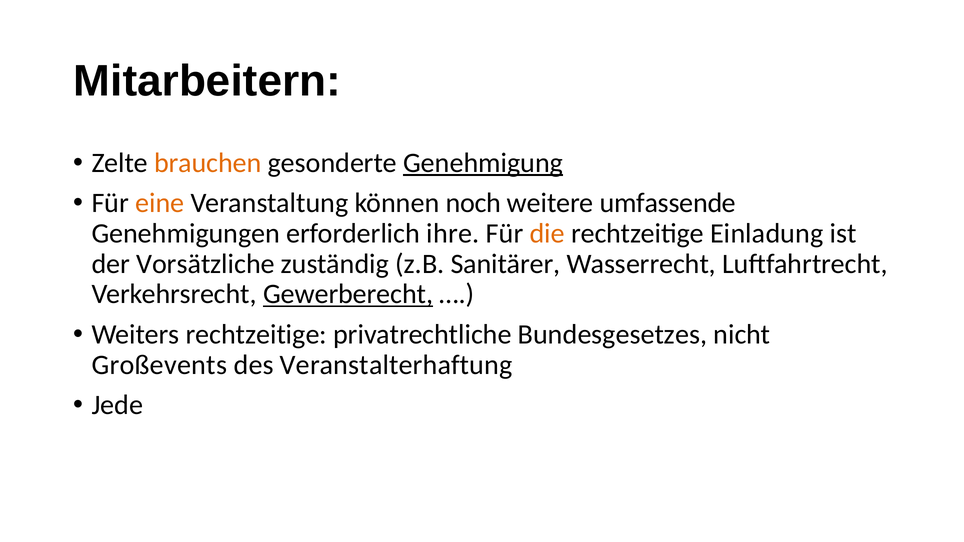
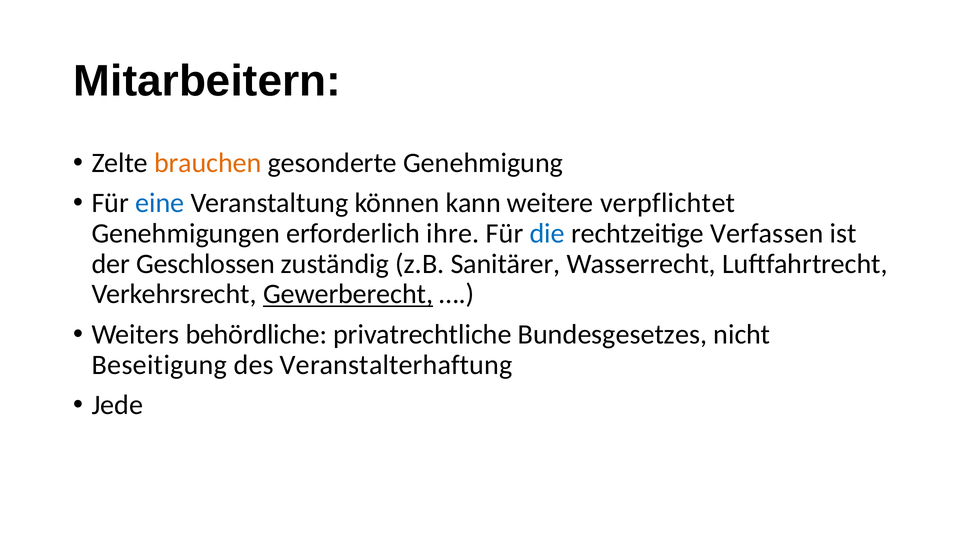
Genehmigung underline: present -> none (483, 163)
eine colour: orange -> blue (160, 203)
noch: noch -> kann (473, 203)
umfassende: umfassende -> verpflichtet (668, 203)
die colour: orange -> blue (547, 234)
Einladung: Einladung -> Verfassen (767, 234)
Vorsätzliche: Vorsätzliche -> Geschlossen (206, 264)
Weiters rechtzeitige: rechtzeitige -> behördliche (256, 335)
Großevents: Großevents -> Beseitigung (159, 365)
